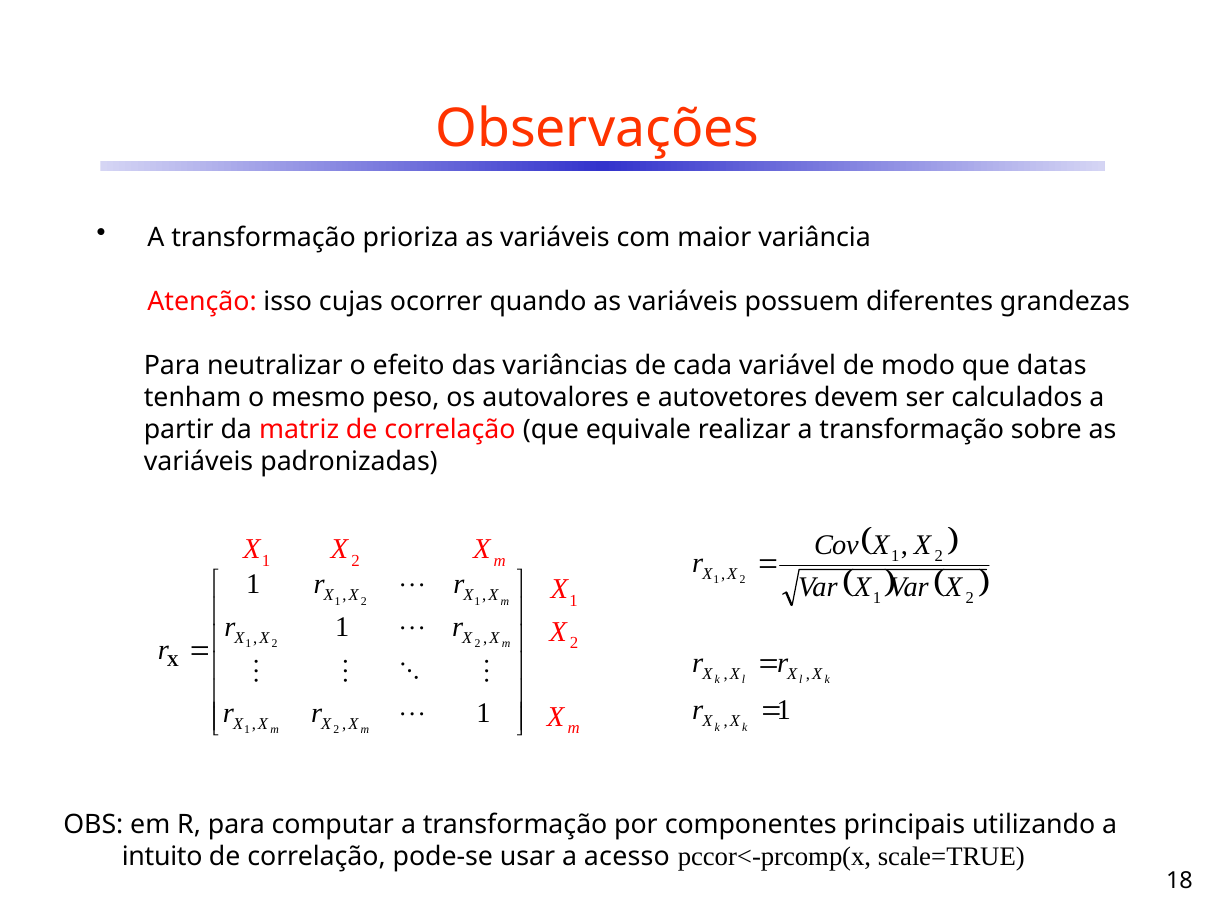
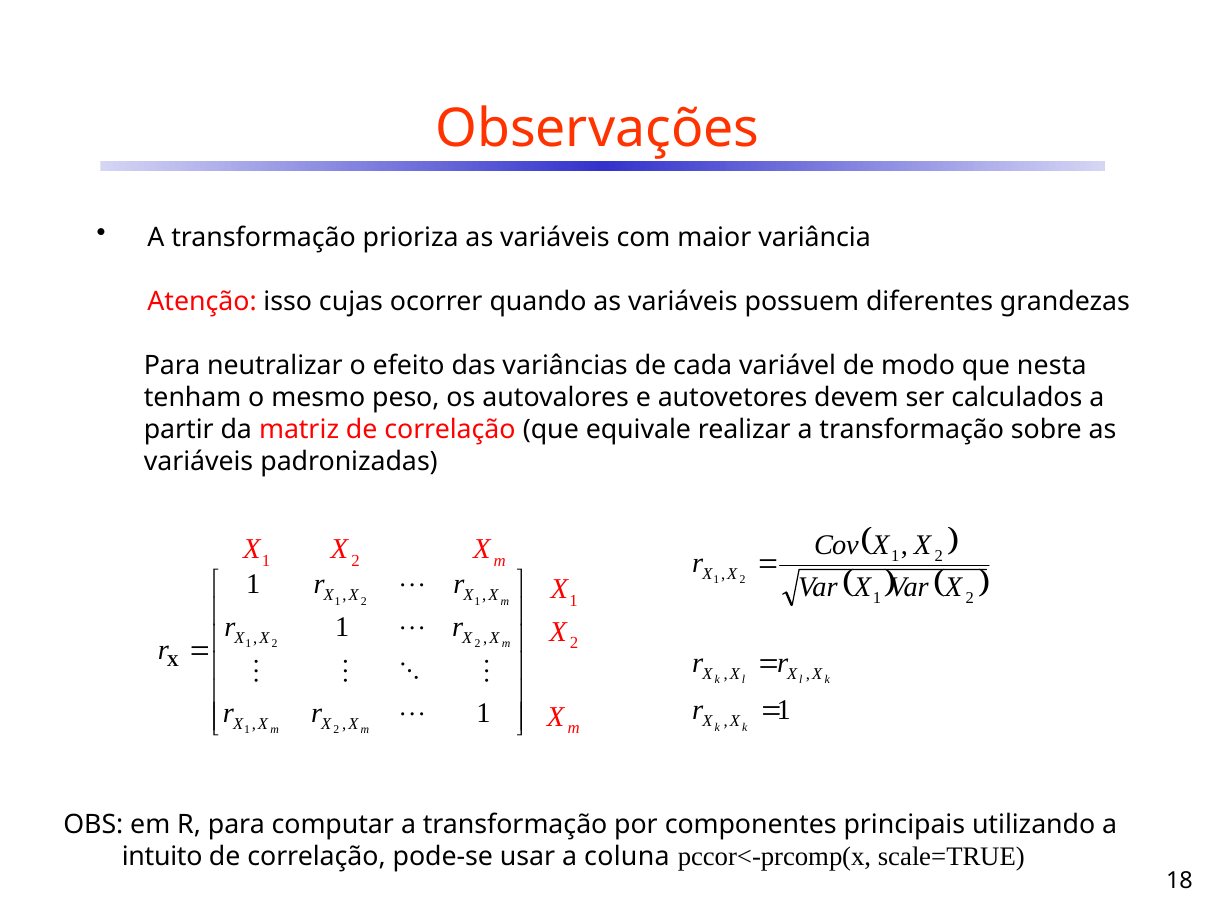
datas: datas -> nesta (1052, 366)
acesso: acesso -> coluna (627, 858)
